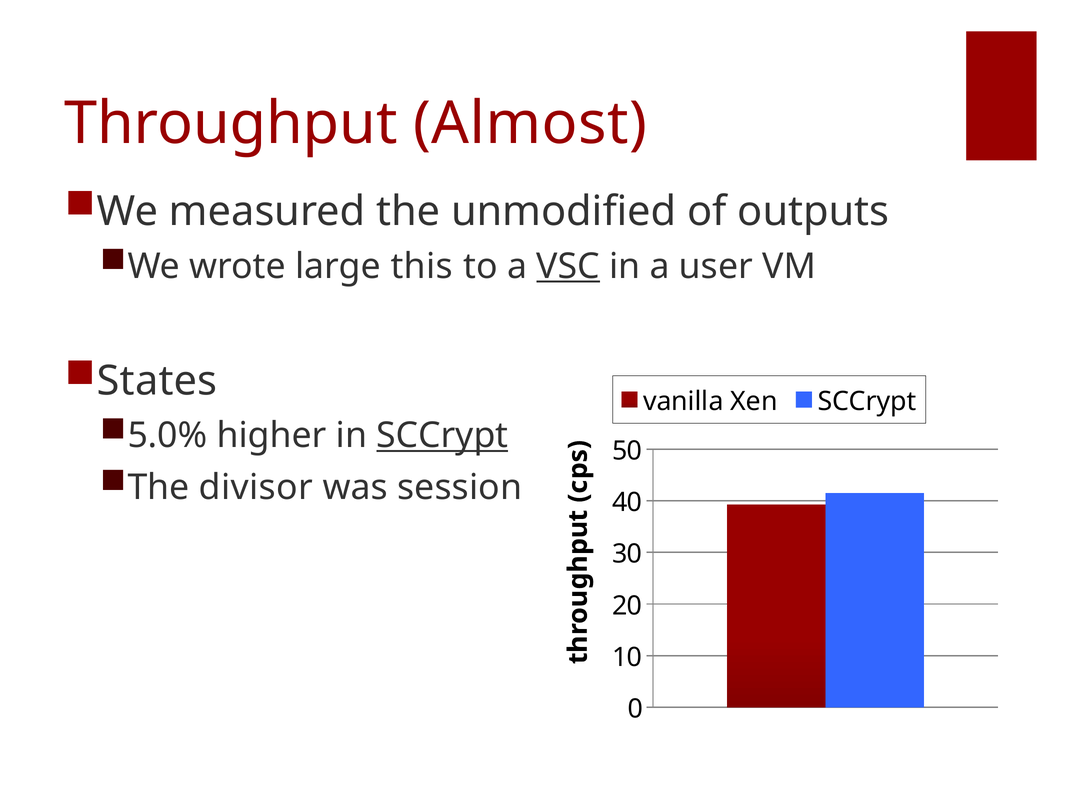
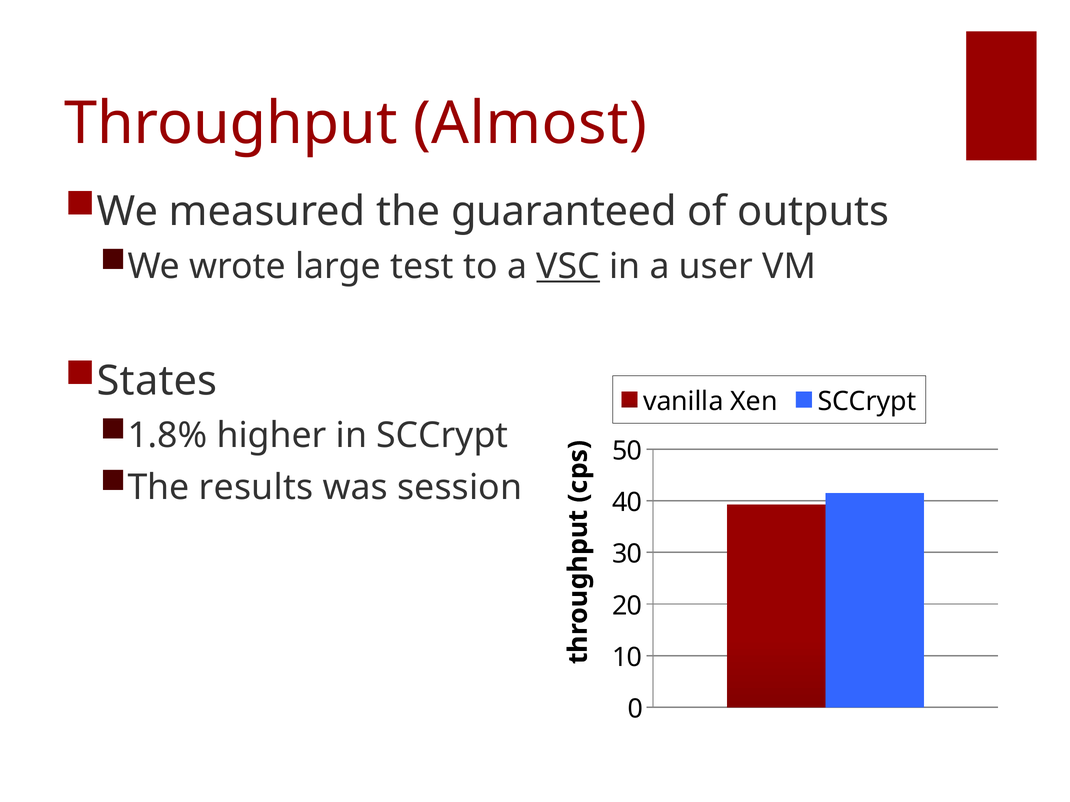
unmodified: unmodified -> guaranteed (564, 212)
this: this -> test (422, 266)
5.0%: 5.0% -> 1.8% (167, 436)
SCCrypt underline: present -> none (442, 436)
divisor: divisor -> results (256, 488)
